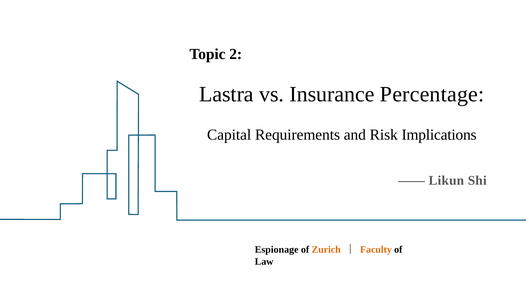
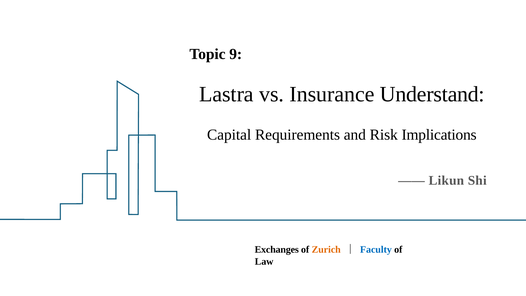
2: 2 -> 9 (236, 54)
Percentage: Percentage -> Understand (432, 94)
Espionage: Espionage -> Exchanges (277, 250)
Faculty colour: orange -> blue (376, 250)
